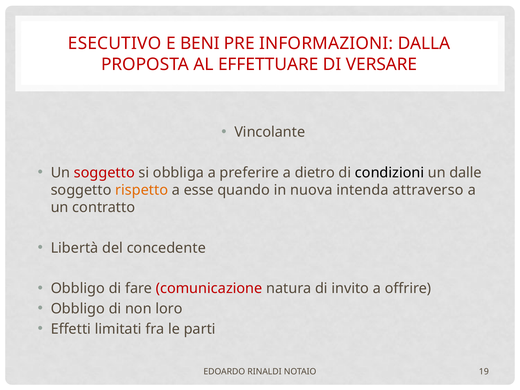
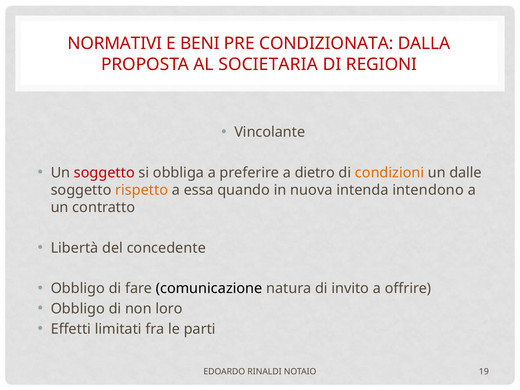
ESECUTIVO: ESECUTIVO -> NORMATIVI (115, 44)
INFORMAZIONI: INFORMAZIONI -> CONDIZIONATA (326, 44)
EFFETTUARE: EFFETTUARE -> SOCIETARIA (268, 64)
VERSARE: VERSARE -> REGIONI (382, 64)
condizioni colour: black -> orange (390, 173)
esse: esse -> essa (199, 190)
attraverso: attraverso -> intendono (428, 190)
comunicazione colour: red -> black (209, 288)
